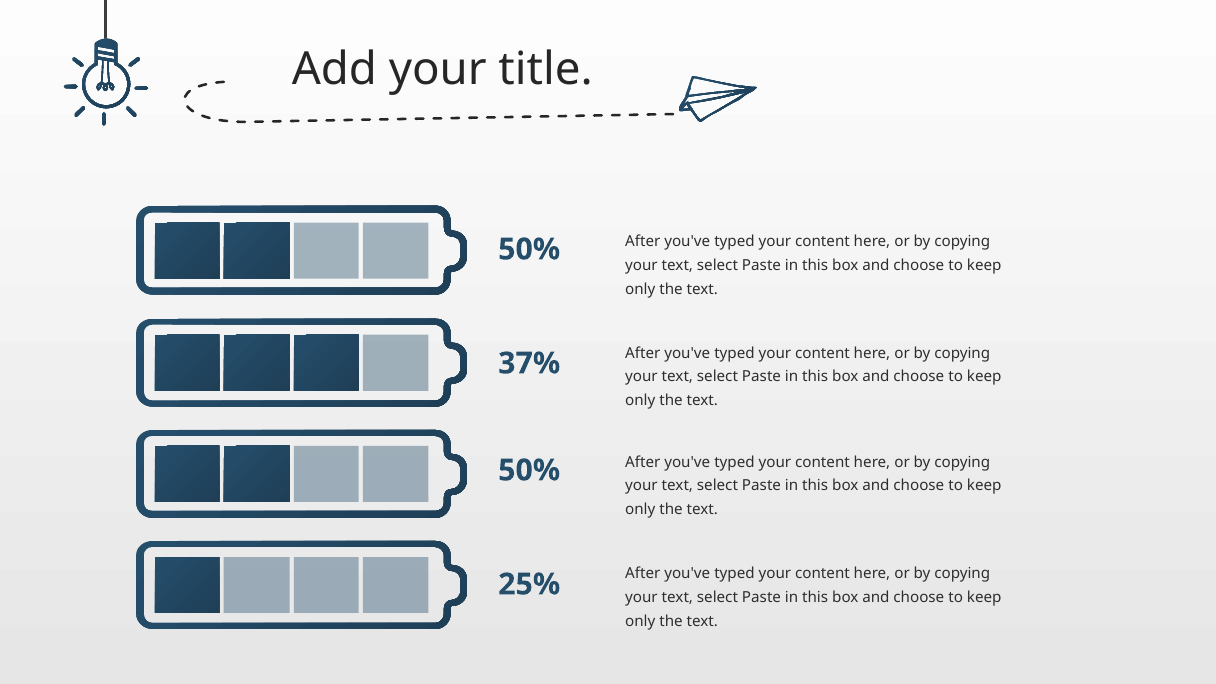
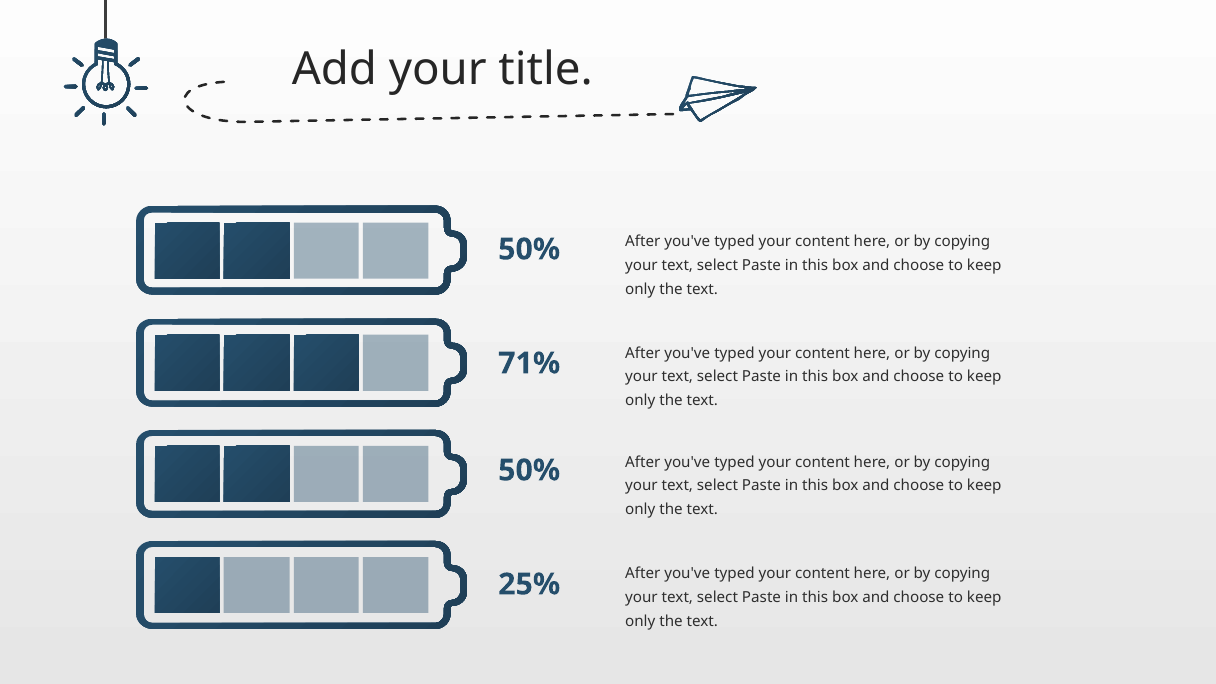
37%: 37% -> 71% (529, 363)
